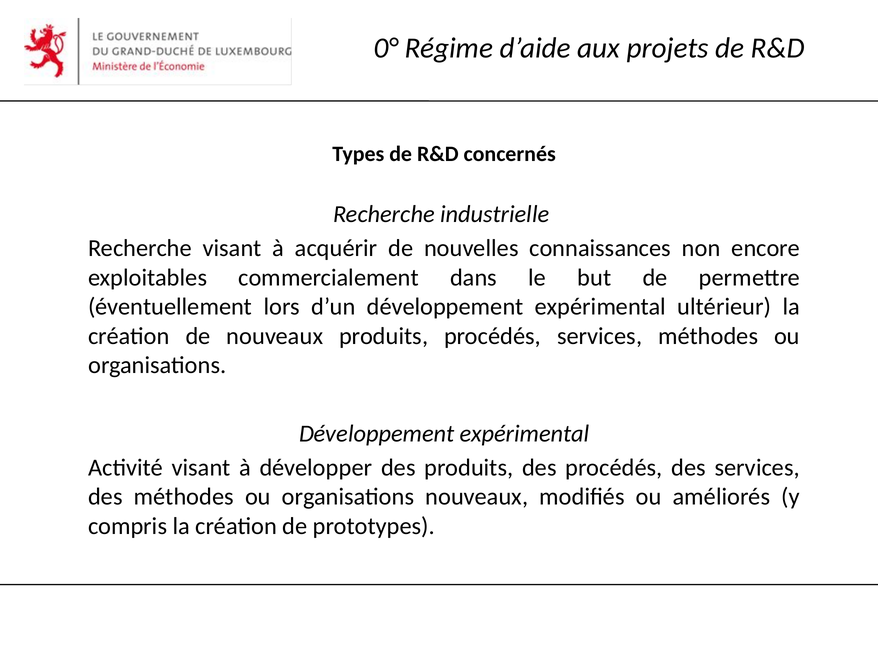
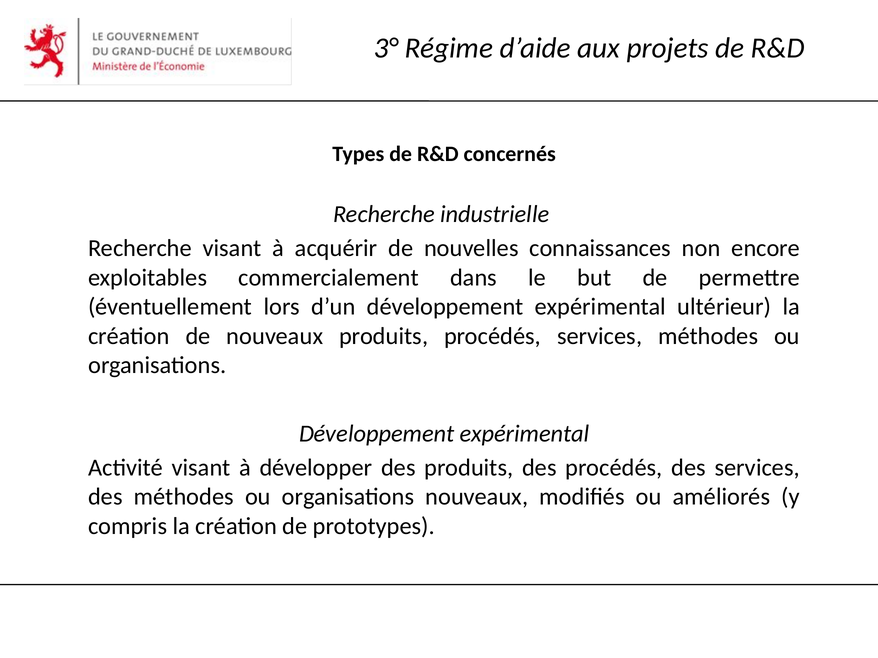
0°: 0° -> 3° (386, 48)
